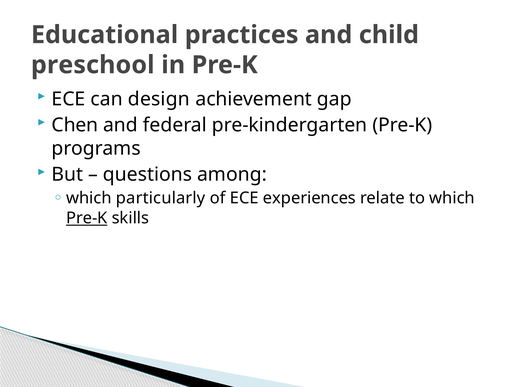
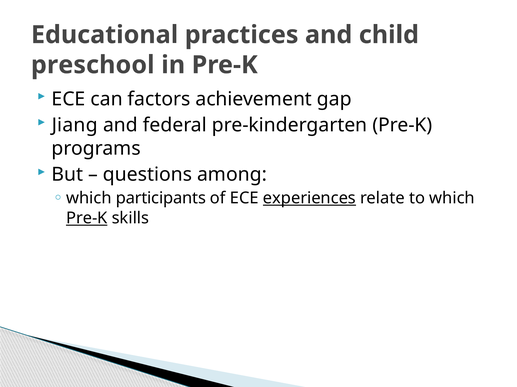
design: design -> factors (159, 99)
Chen: Chen -> Jiang (75, 125)
particularly: particularly -> participants (161, 199)
experiences underline: none -> present (309, 199)
